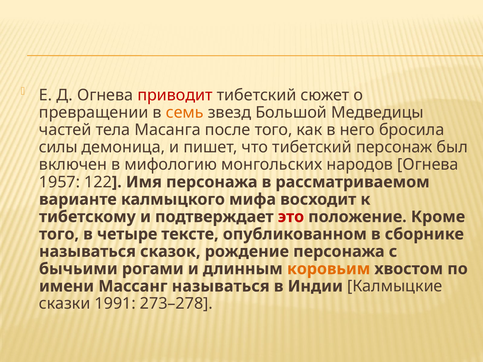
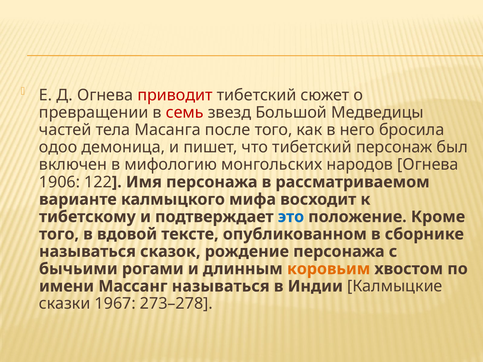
семь colour: orange -> red (185, 113)
силы: силы -> одоо (58, 147)
1957: 1957 -> 1906 (60, 182)
это colour: red -> blue (291, 217)
четыре: четыре -> вдовой (127, 234)
1991: 1991 -> 1967 (115, 304)
